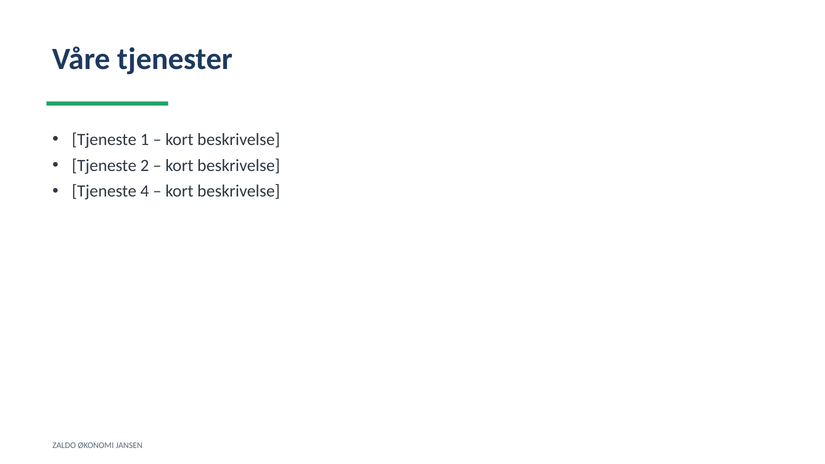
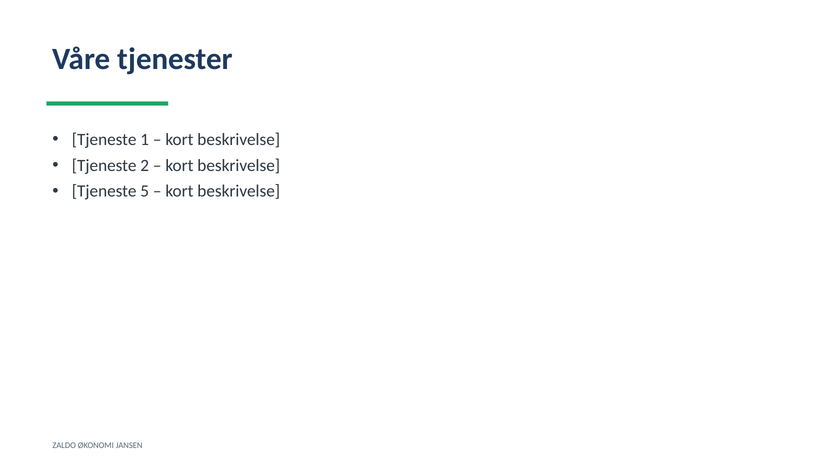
4: 4 -> 5 (145, 191)
